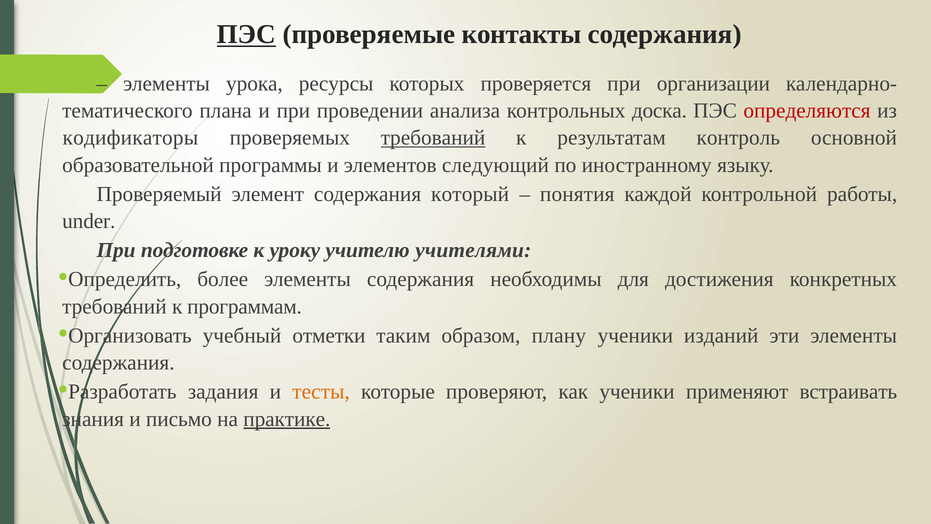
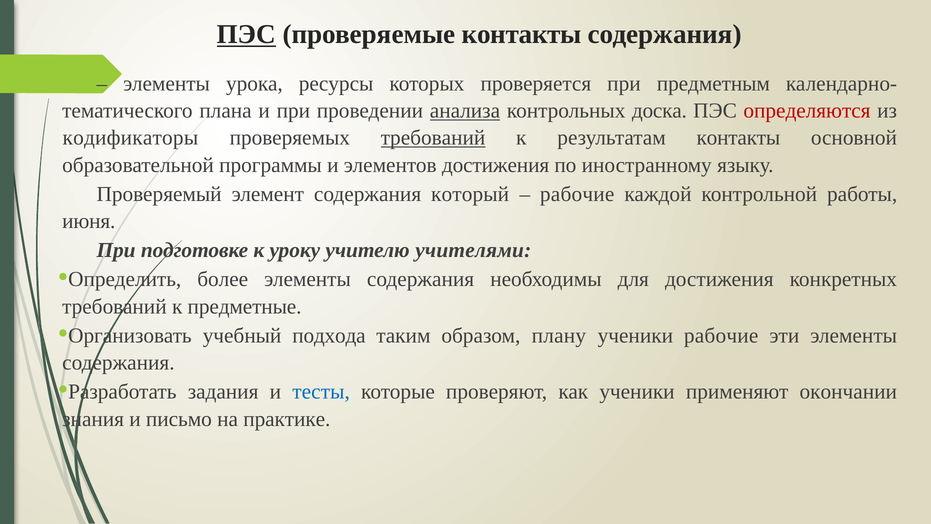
организации: организации -> предметным (713, 84)
анализа underline: none -> present (465, 111)
результатам контроль: контроль -> контакты (738, 138)
элементов следующий: следующий -> достижения (496, 165)
понятия: понятия -> рабочие (577, 194)
under: under -> июня (89, 221)
программам: программам -> предметные (245, 306)
отметки: отметки -> подхода (329, 335)
ученики изданий: изданий -> рабочие (721, 335)
тесты colour: orange -> blue (321, 392)
встраивать: встраивать -> окончании (848, 392)
практике underline: present -> none (287, 419)
